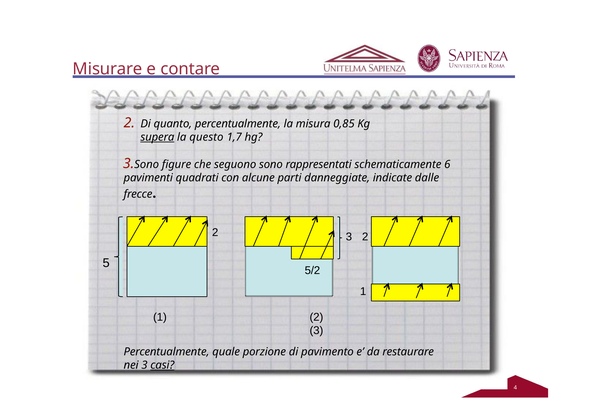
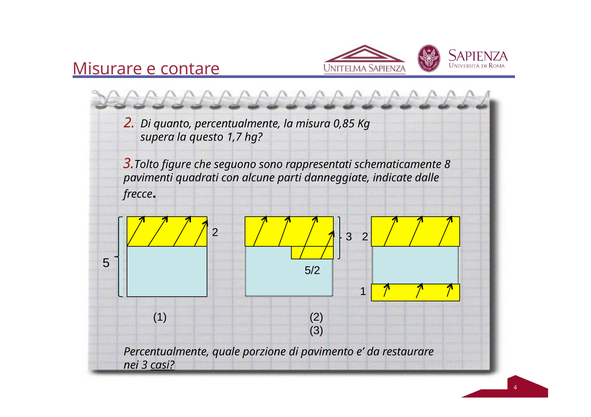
supera underline: present -> none (157, 137)
3 Sono: Sono -> Tolto (147, 165)
6: 6 -> 8 (447, 165)
